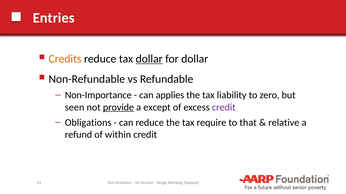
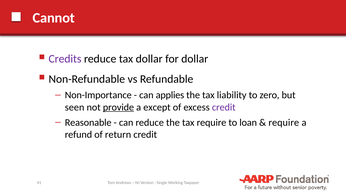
Entries: Entries -> Cannot (54, 18)
Credits colour: orange -> purple (65, 59)
dollar underline: present -> none (149, 59)
Obligations: Obligations -> Reasonable (88, 123)
that: that -> loan (248, 123)
relative: relative -> require (284, 123)
within: within -> return (118, 135)
